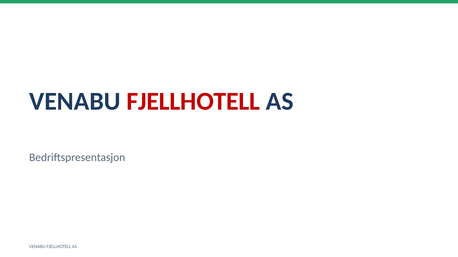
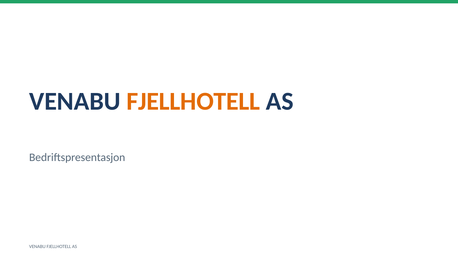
FJELLHOTELL colour: red -> orange (193, 102)
